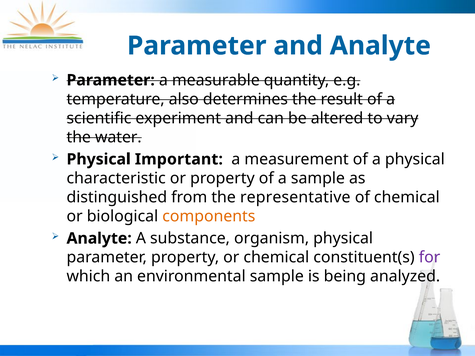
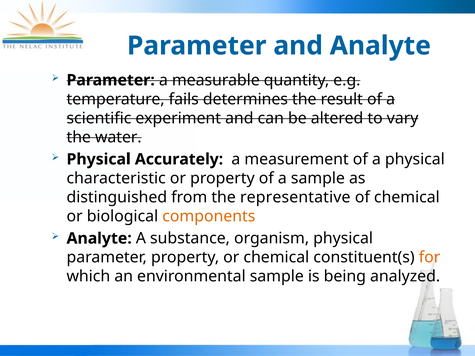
also: also -> fails (184, 99)
Important: Important -> Accurately (179, 159)
for colour: purple -> orange (430, 258)
